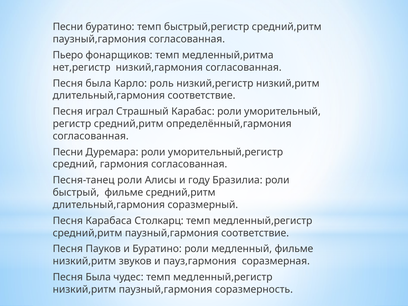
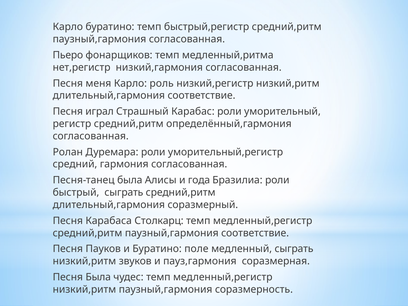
Песни: Песни -> Карло (68, 27)
была: была -> меня (98, 83)
Песни: Песни -> Ролан (68, 152)
Песня-танец роли: роли -> была (130, 180)
году: году -> года (199, 180)
быстрый фильме: фильме -> сыграть (124, 193)
Буратино роли: роли -> поле (196, 249)
медленный фильме: фильме -> сыграть (294, 249)
